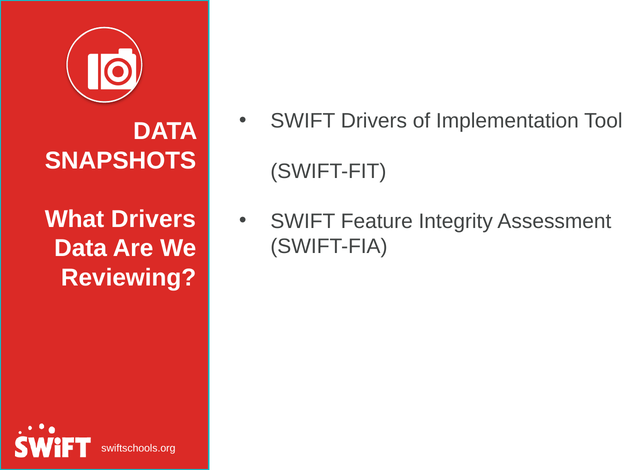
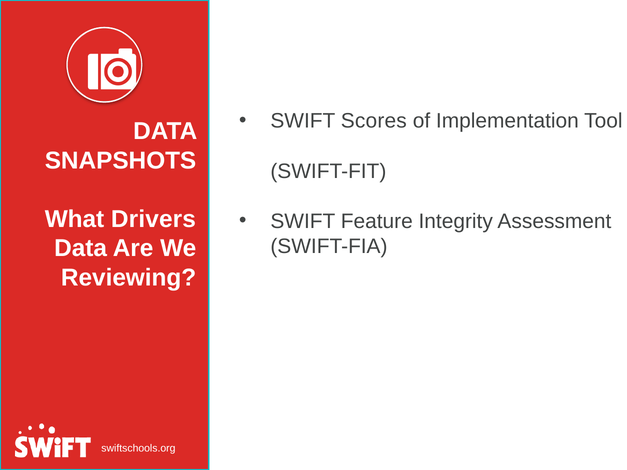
SWIFT Drivers: Drivers -> Scores (374, 121)
